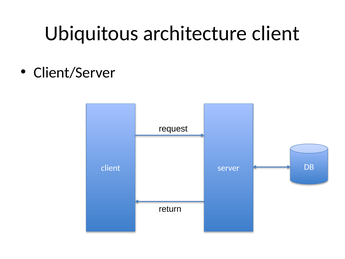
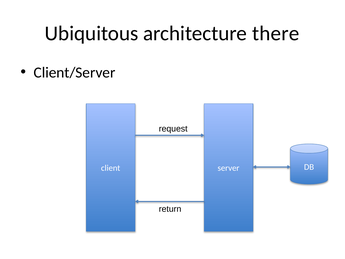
architecture client: client -> there (276, 33)
